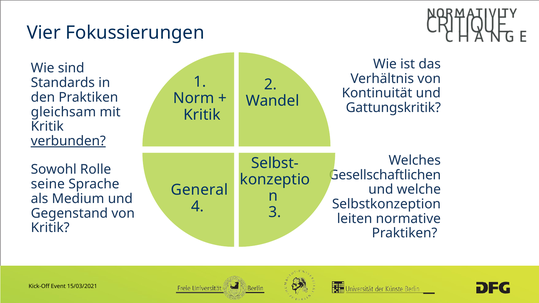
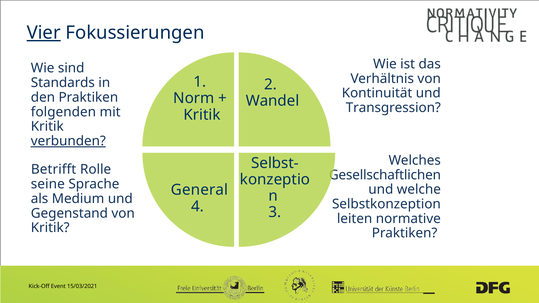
Vier underline: none -> present (44, 33)
Gattungskritik: Gattungskritik -> Transgression (393, 108)
gleichsam: gleichsam -> folgenden (63, 112)
Sowohl: Sowohl -> Betrifft (54, 169)
